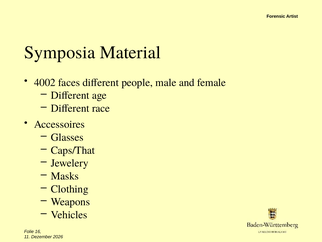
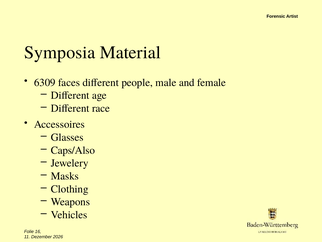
4002: 4002 -> 6309 (45, 82)
Caps/That: Caps/That -> Caps/Also (73, 150)
